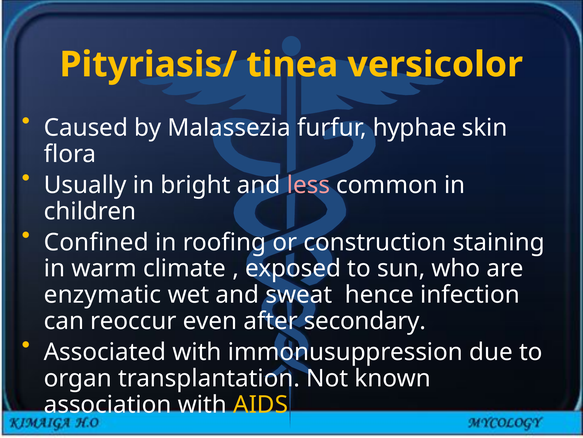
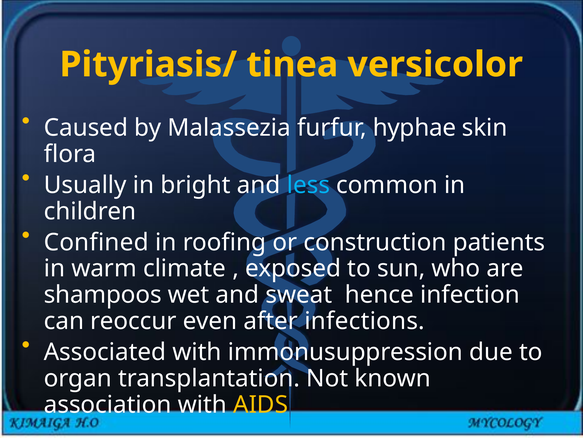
less colour: pink -> light blue (308, 185)
staining: staining -> patients (499, 242)
enzymatic: enzymatic -> shampoos (103, 294)
secondary: secondary -> infections (365, 321)
